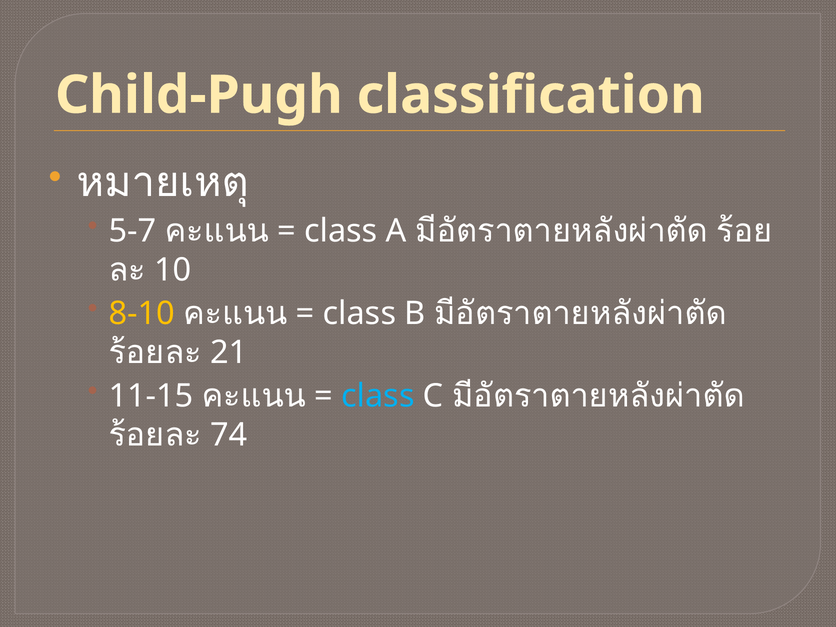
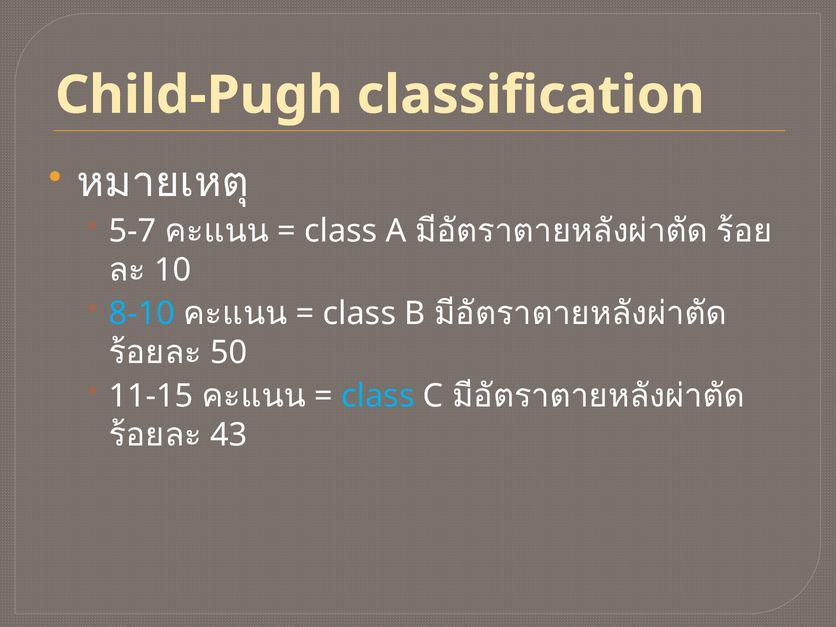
8-10 colour: yellow -> light blue (142, 314)
21: 21 -> 50 (229, 353)
74: 74 -> 43 (229, 435)
